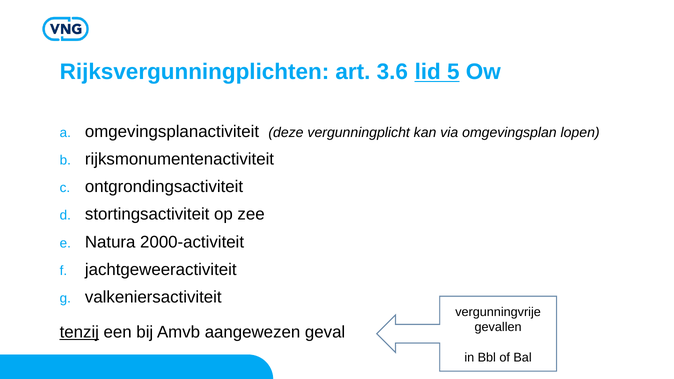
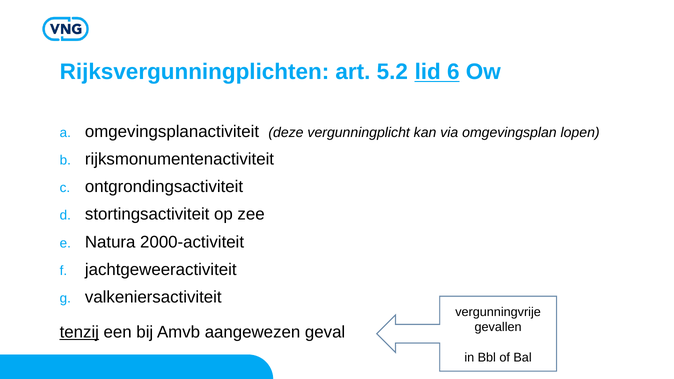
3.6: 3.6 -> 5.2 (392, 72)
5: 5 -> 6 (453, 72)
